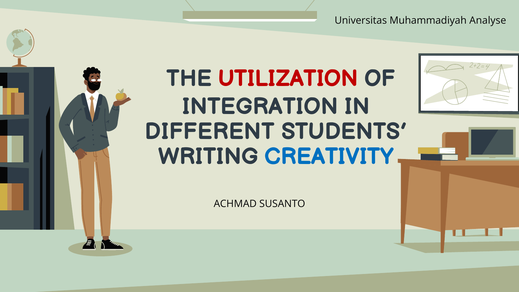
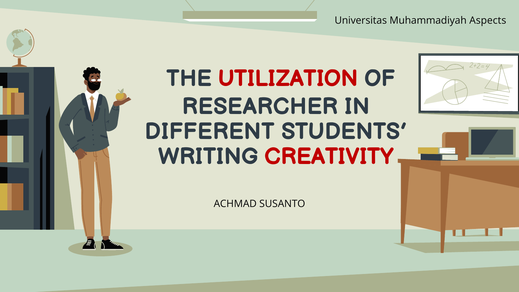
Analyse: Analyse -> Aspects (488, 20)
INTEGRATION: INTEGRATION -> RESEARCHER (260, 107)
CREATIVITY colour: blue -> red (329, 156)
